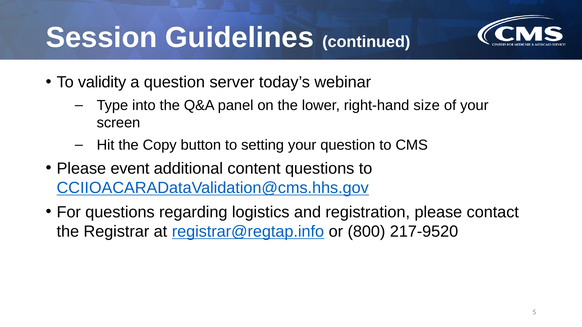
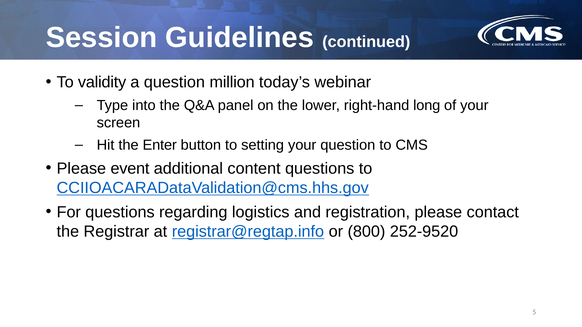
server: server -> million (232, 82)
size: size -> long (427, 106)
Copy: Copy -> Enter (160, 145)
217-9520: 217-9520 -> 252-9520 (424, 232)
